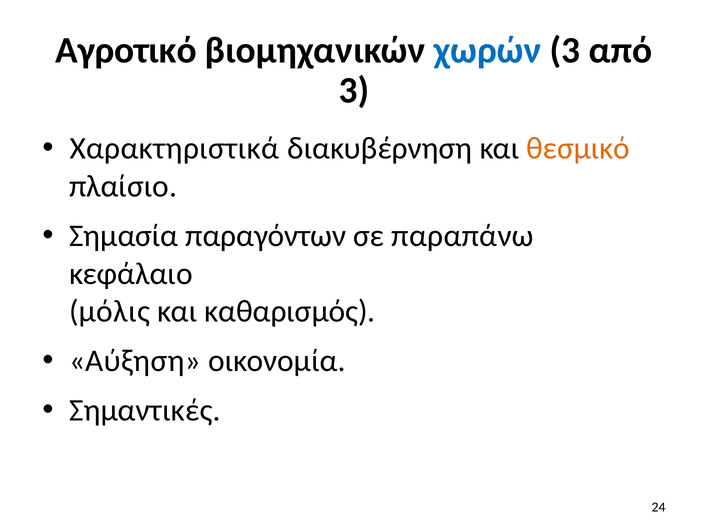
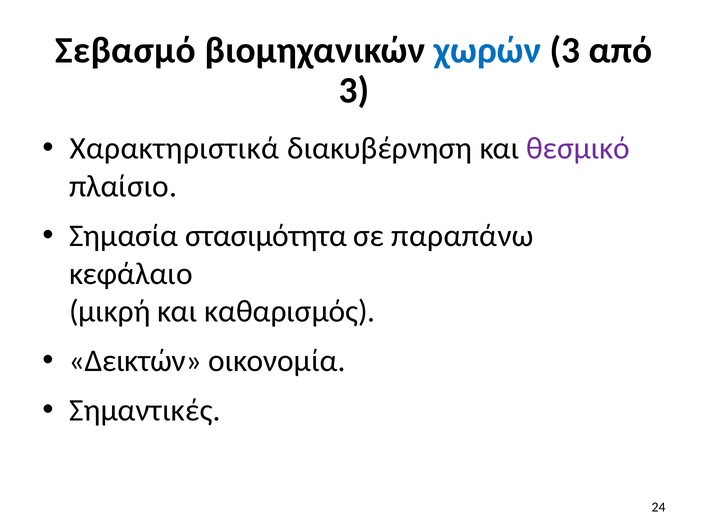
Αγροτικό: Αγροτικό -> Σεβασμό (126, 50)
θεσμικό colour: orange -> purple (578, 149)
παραγόντων: παραγόντων -> στασιμότητα (266, 236)
μόλις: μόλις -> μικρή (110, 311)
Αύξηση: Αύξηση -> Δεικτών (135, 361)
